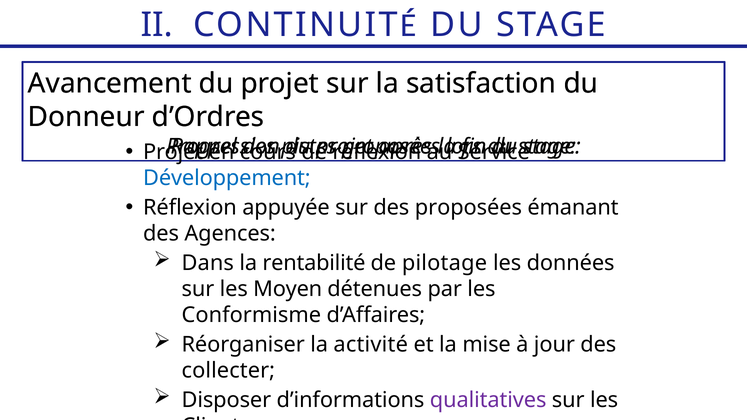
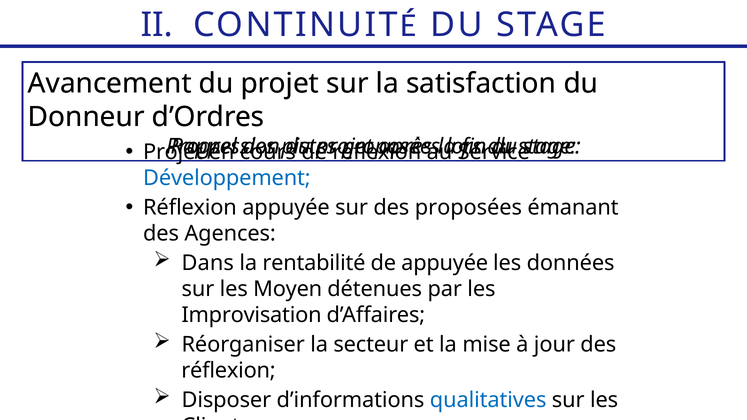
de pilotage: pilotage -> appuyée (445, 263)
Conformisme: Conformisme -> Improvisation (251, 315)
activité: activité -> secteur (371, 345)
collecter: collecter -> réflexion (229, 371)
qualitatives colour: purple -> blue (488, 400)
